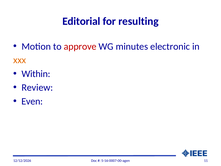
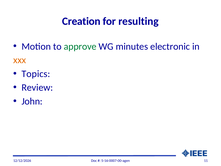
Editorial: Editorial -> Creation (81, 21)
approve colour: red -> green (80, 46)
Within: Within -> Topics (36, 74)
Even: Even -> John (32, 101)
